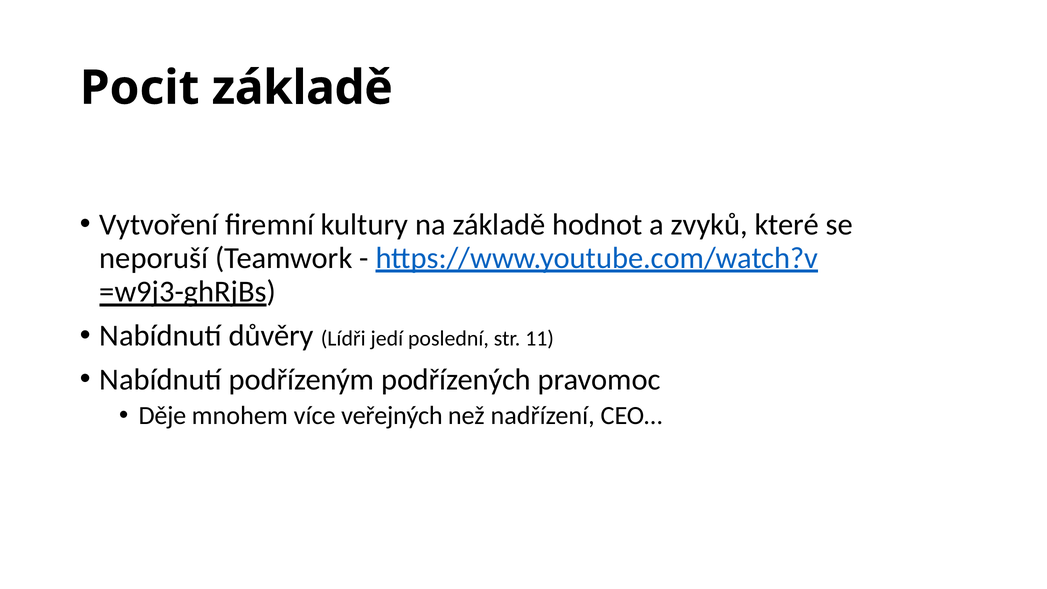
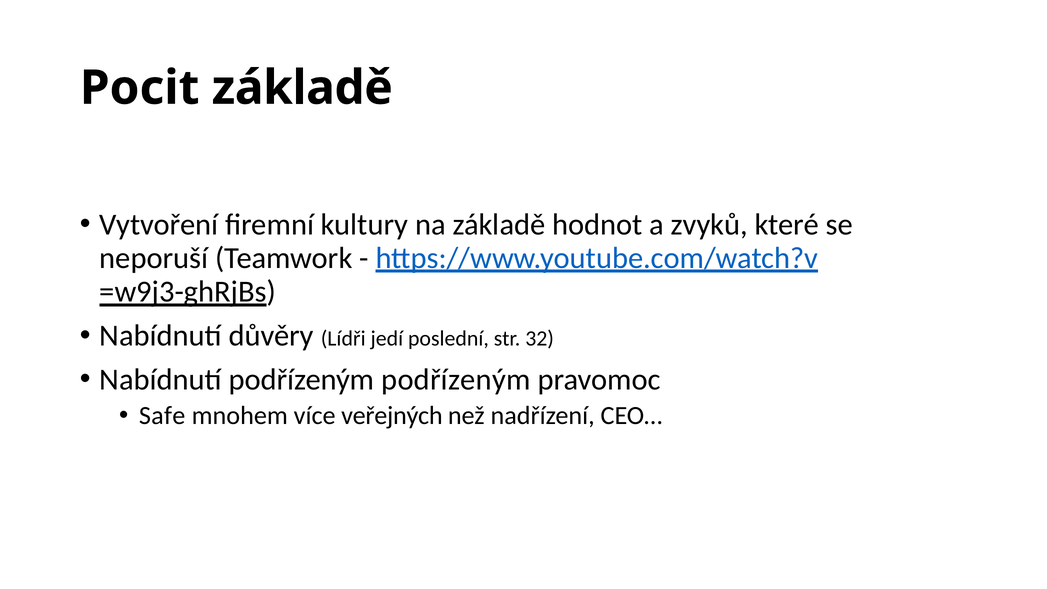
11: 11 -> 32 (540, 339)
podřízeným podřízených: podřízených -> podřízeným (456, 380)
Děje: Děje -> Safe (162, 416)
